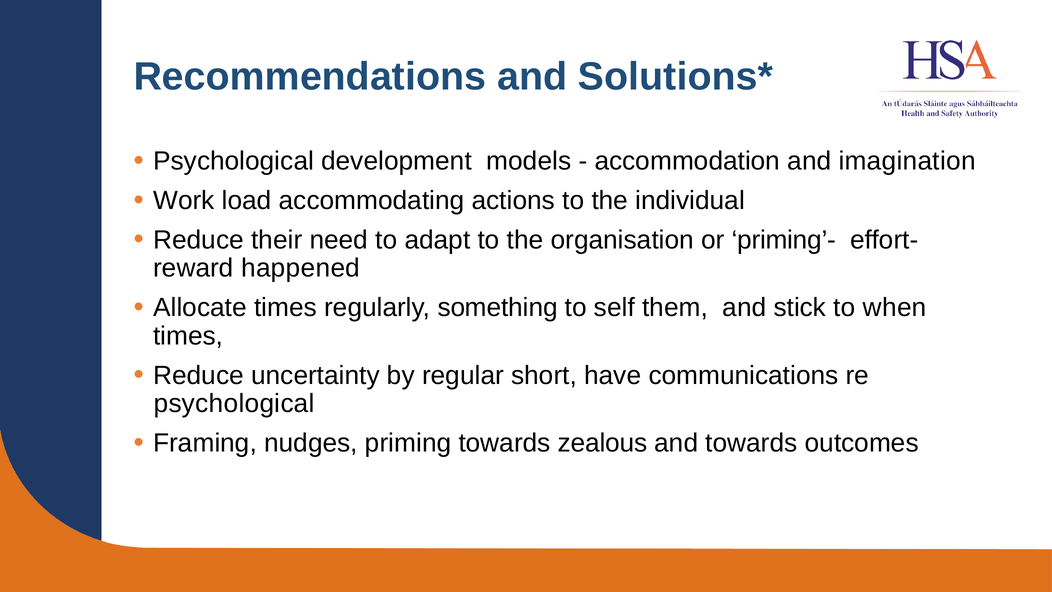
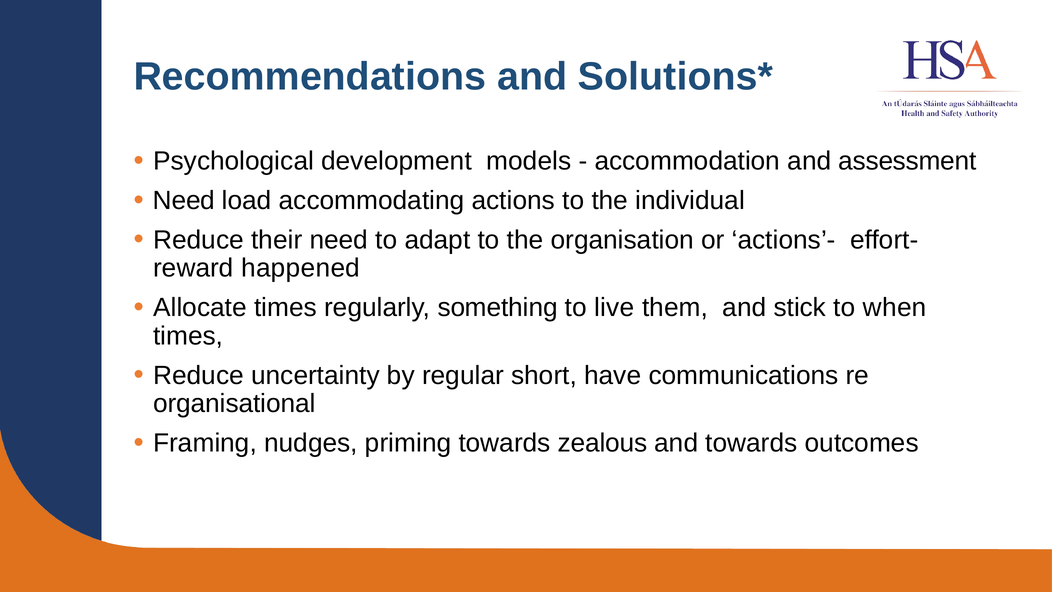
imagination: imagination -> assessment (907, 161)
Work: Work -> Need (184, 200)
priming’-: priming’- -> actions’- (784, 240)
self: self -> live (614, 307)
psychological: psychological -> organisational (234, 404)
